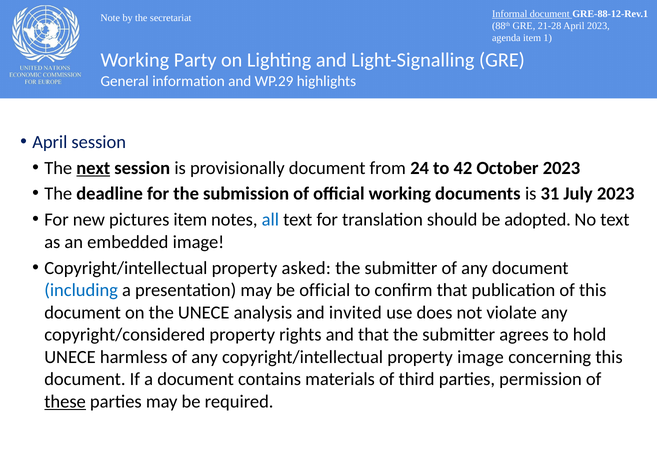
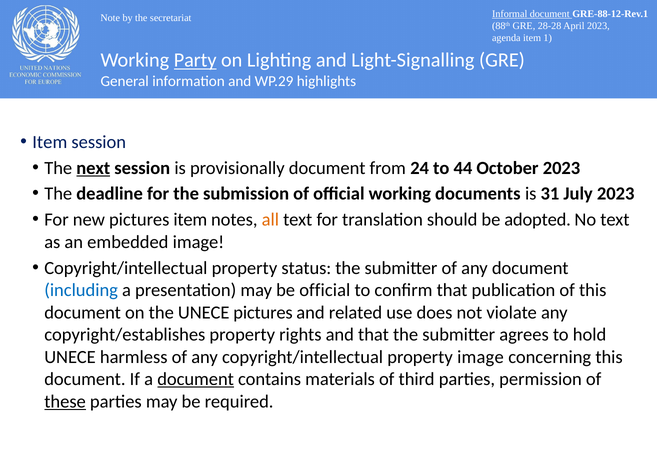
21-28: 21-28 -> 28-28 (550, 26)
Party underline: none -> present (195, 60)
April: April -> Item (50, 142)
42: 42 -> 44 (463, 168)
all colour: blue -> orange (270, 220)
asked: asked -> status (306, 268)
UNECE analysis: analysis -> pictures (263, 312)
invited: invited -> related (355, 312)
copyright/considered: copyright/considered -> copyright/establishes (125, 335)
document underline: none -> present (196, 379)
